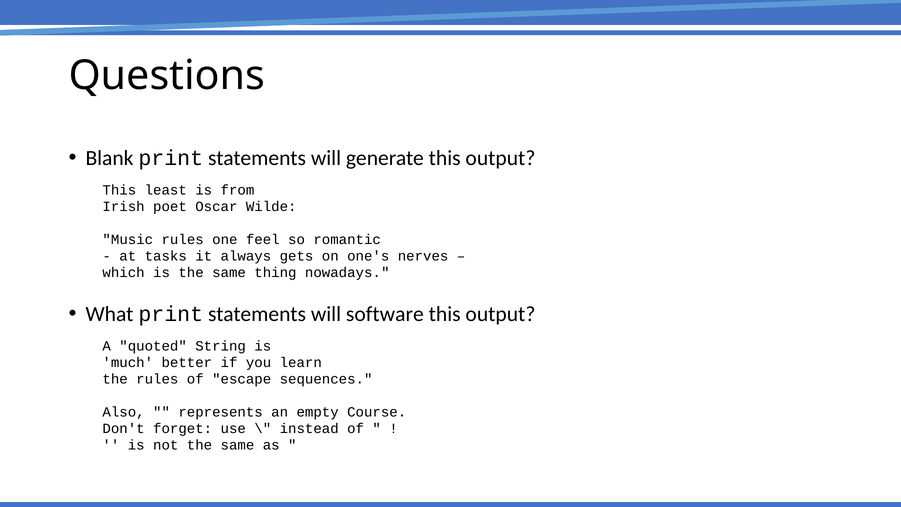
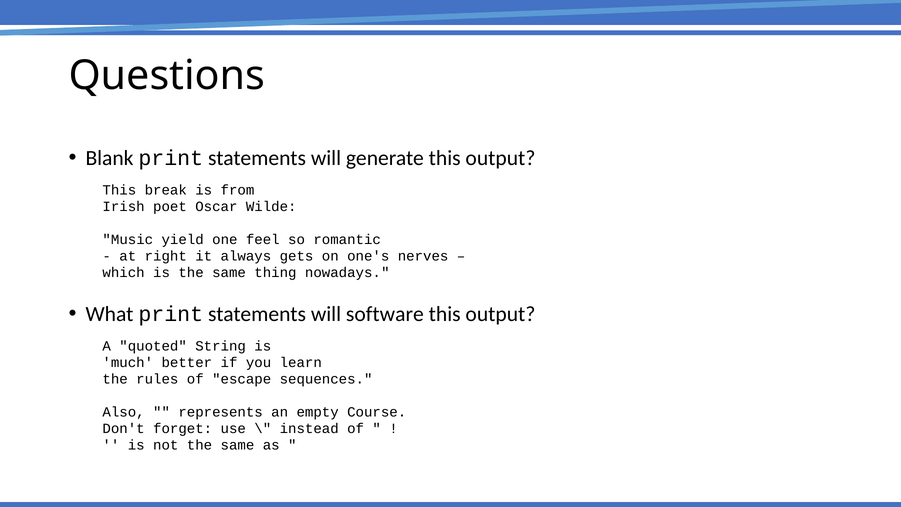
least: least -> break (166, 190)
Music rules: rules -> yield (183, 239)
tasks: tasks -> right (166, 256)
